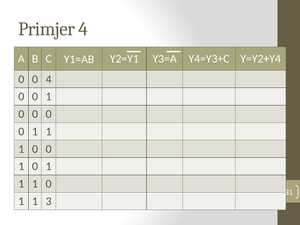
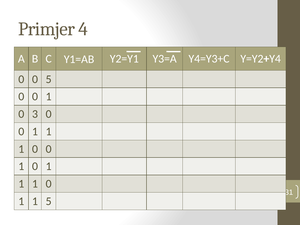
0 4: 4 -> 5 (49, 79)
0: 0 -> 3 (35, 114)
1 3: 3 -> 5 (49, 201)
